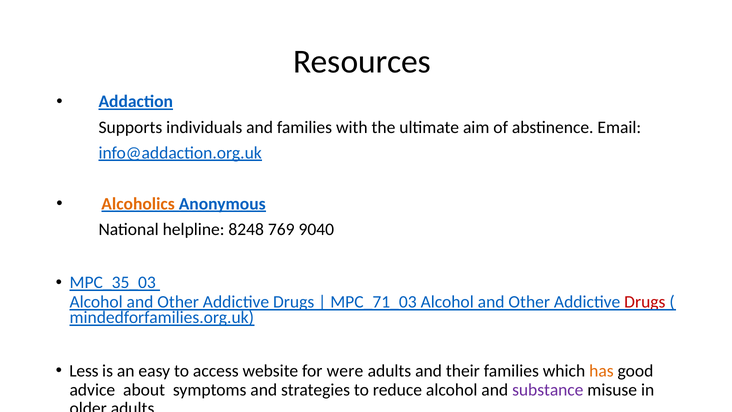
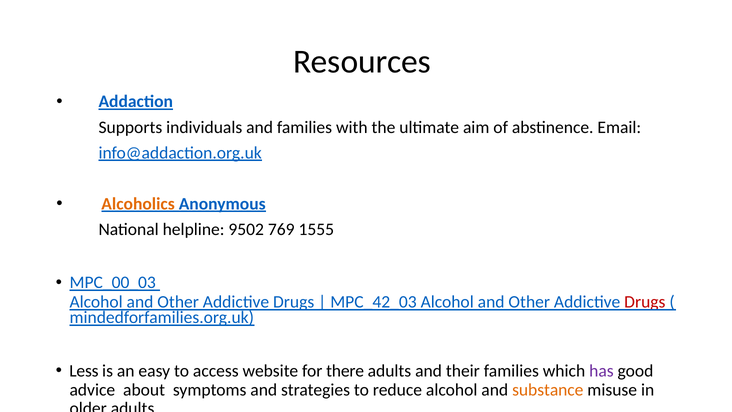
8248: 8248 -> 9502 (246, 229)
9040: 9040 -> 1555 (316, 229)
MPC_35_03: MPC_35_03 -> MPC_00_03 (113, 283)
MPC_71_03: MPC_71_03 -> MPC_42_03 (373, 302)
were: were -> there (345, 371)
has colour: orange -> purple (601, 371)
substance colour: purple -> orange (548, 390)
